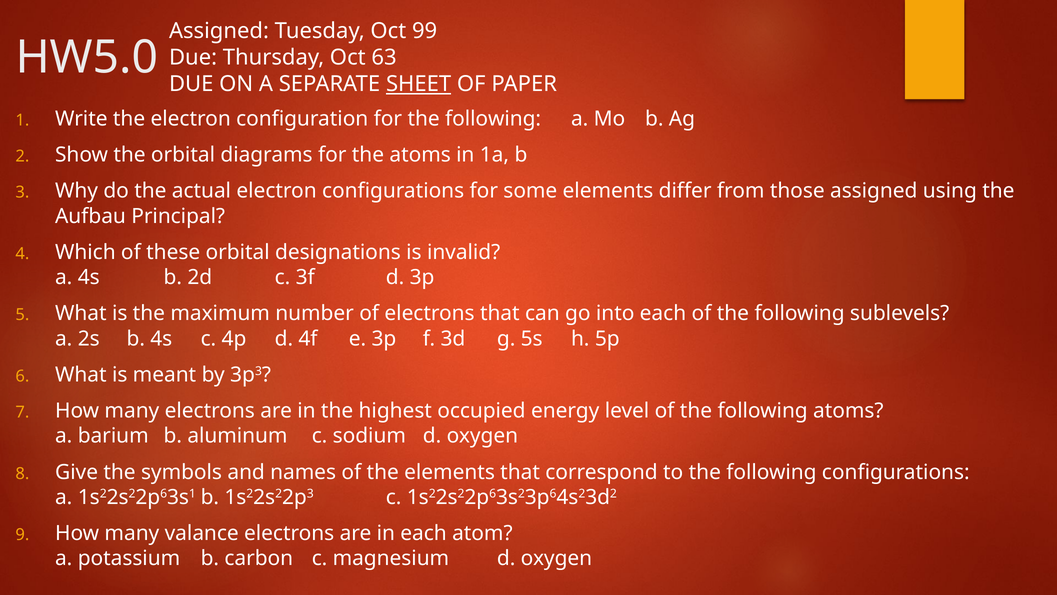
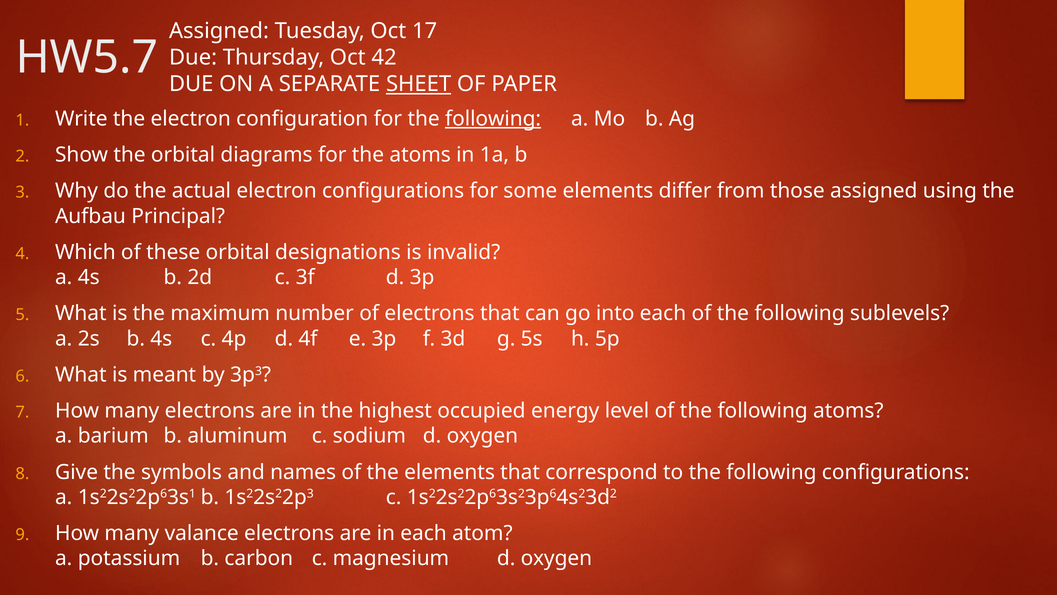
99: 99 -> 17 (425, 31)
HW5.0: HW5.0 -> HW5.7 (87, 57)
63: 63 -> 42 (384, 58)
following underline: none -> present (493, 119)
